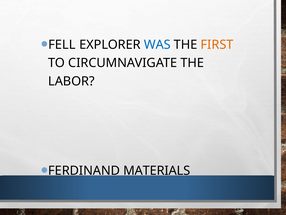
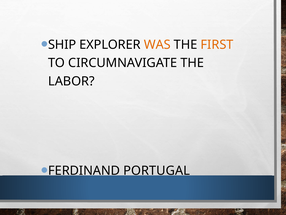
FELL: FELL -> SHIP (62, 45)
WAS colour: blue -> orange (157, 45)
MATERIALS: MATERIALS -> PORTUGAL (157, 170)
